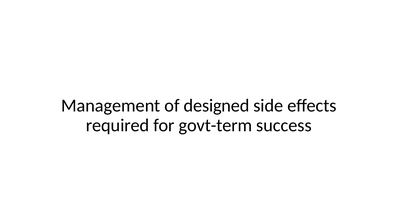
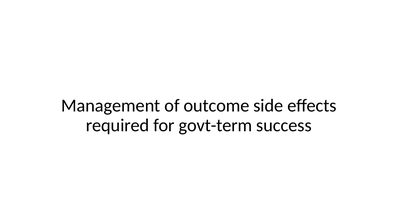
designed: designed -> outcome (217, 106)
